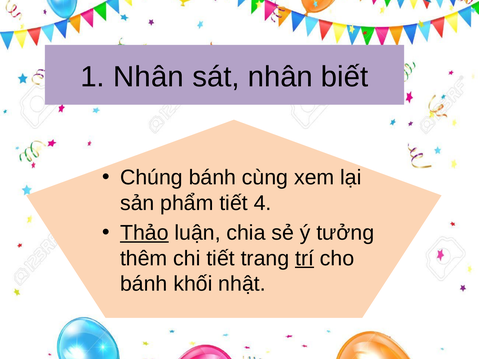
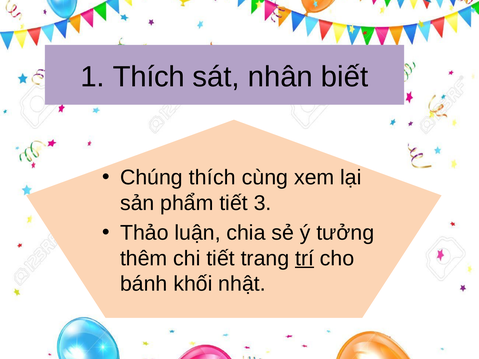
1 Nhân: Nhân -> Thích (149, 77)
Chúng bánh: bánh -> thích (212, 178)
4: 4 -> 3 (263, 203)
Thảo underline: present -> none (144, 233)
